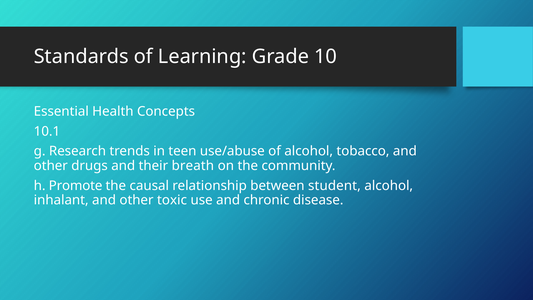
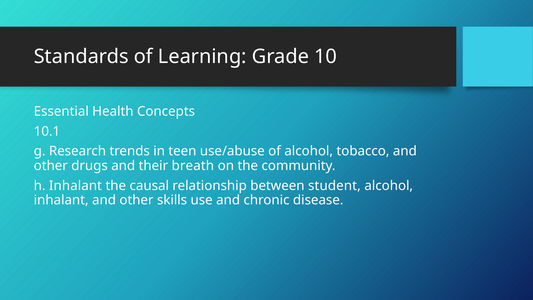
h Promote: Promote -> Inhalant (75, 185)
toxic: toxic -> skills (172, 200)
